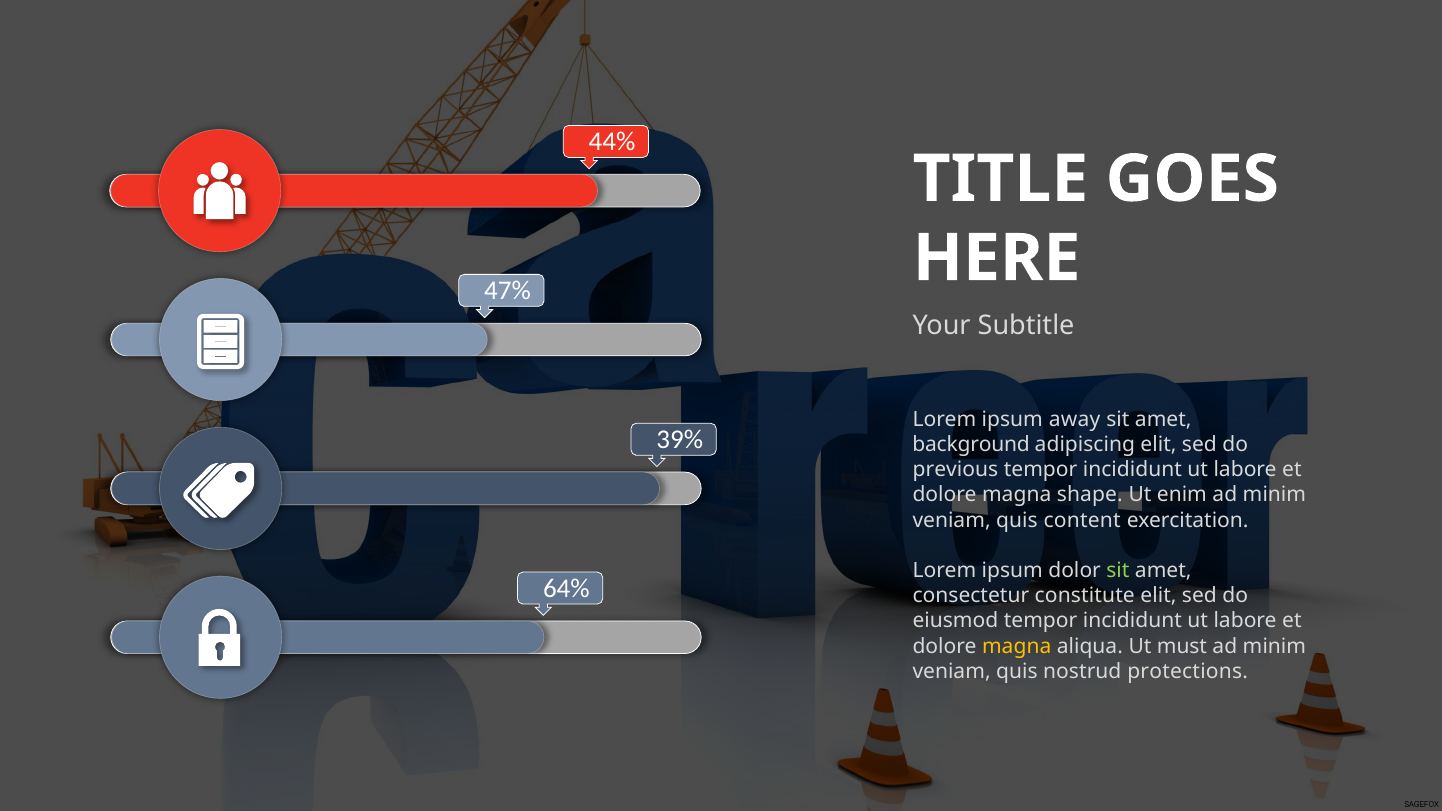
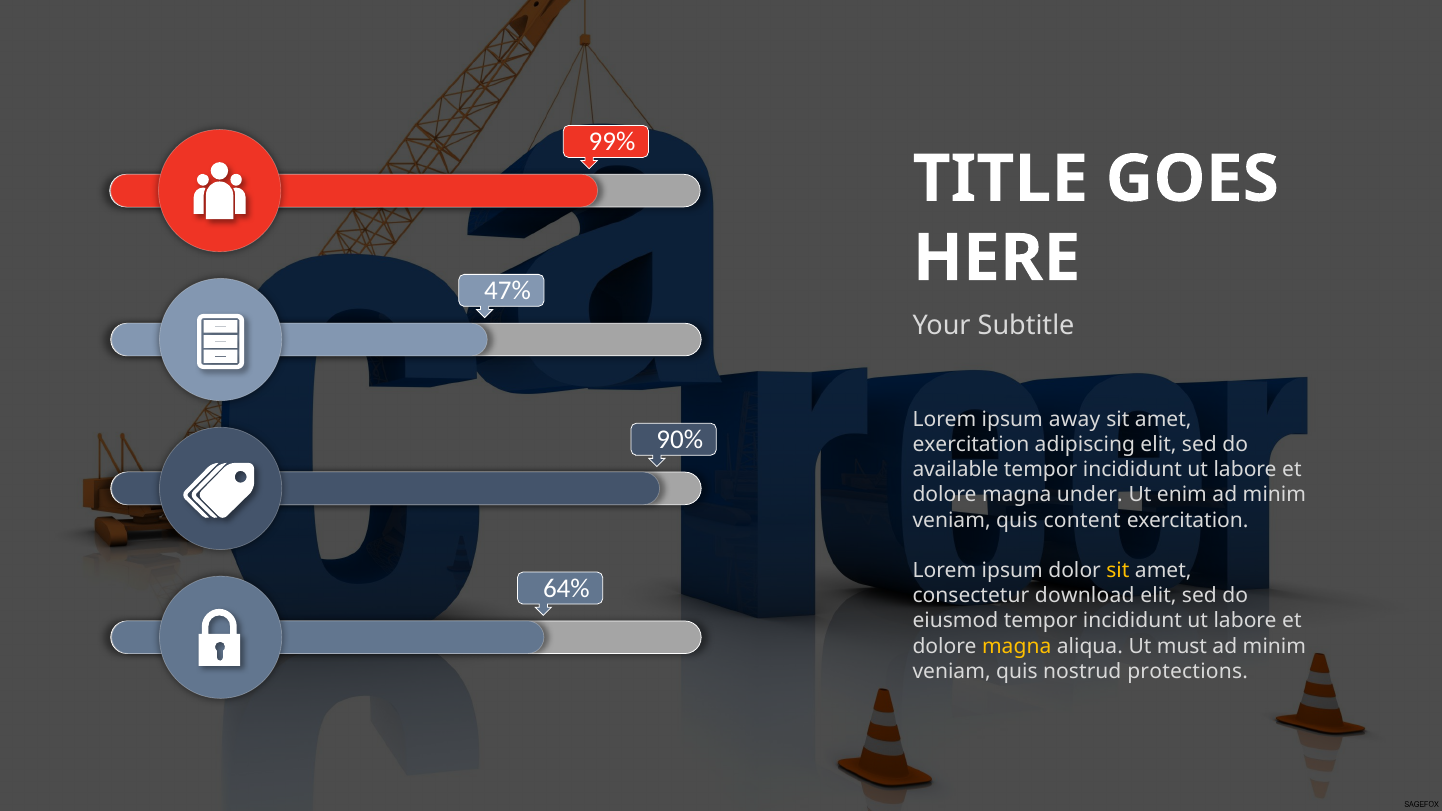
44%: 44% -> 99% (612, 142)
39%: 39% -> 90% (680, 440)
background: background -> exercitation (971, 444)
previous: previous -> available (956, 470)
shape: shape -> under (1090, 495)
sit colour: light green -> yellow (1118, 571)
constitute: constitute -> download (1085, 596)
